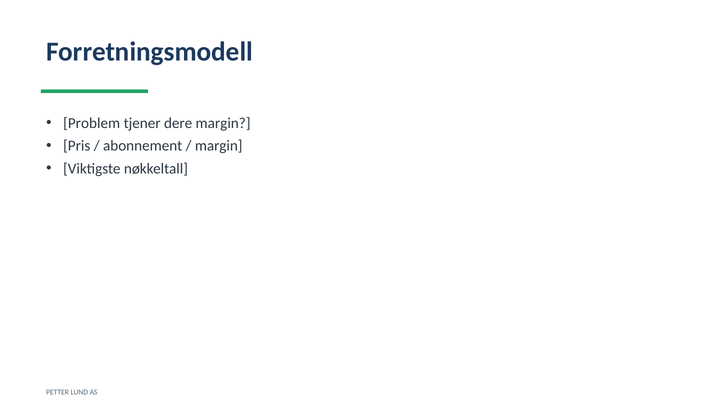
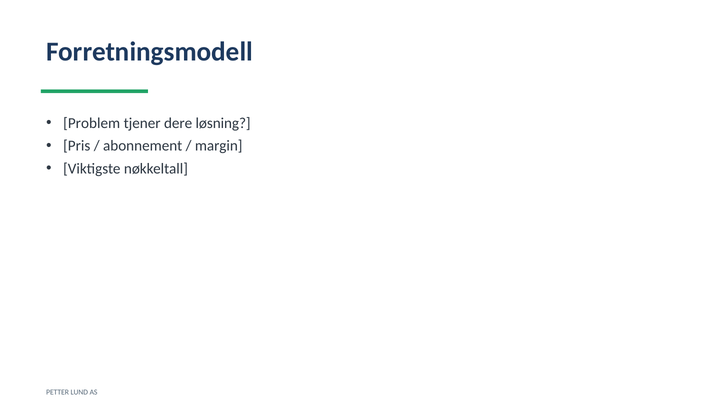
dere margin: margin -> løsning (223, 123)
